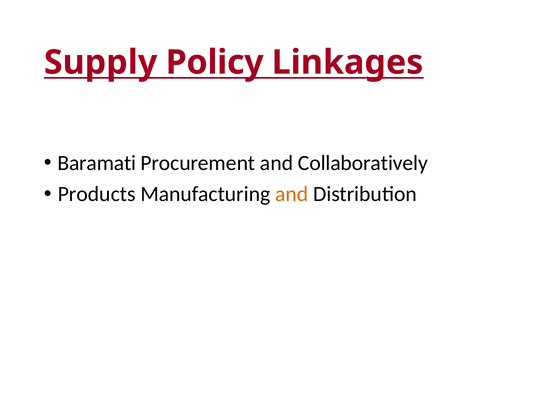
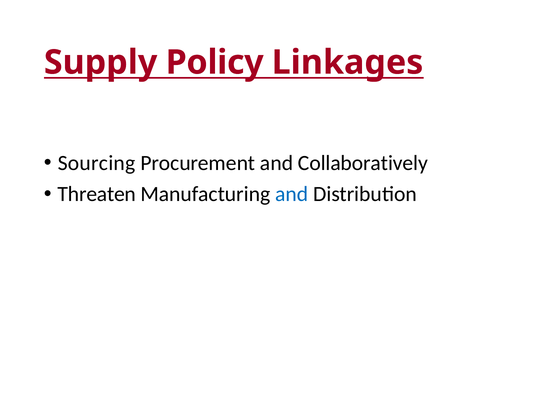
Baramati: Baramati -> Sourcing (97, 163)
Products: Products -> Threaten (97, 194)
and colour: orange -> blue (292, 194)
